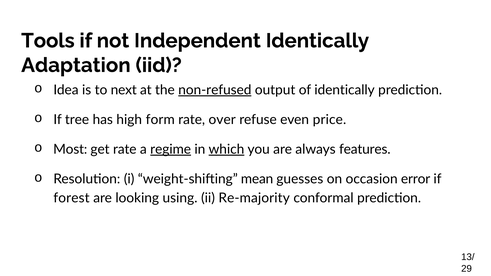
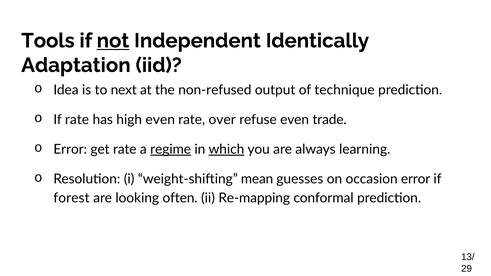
not underline: none -> present (113, 41)
non-refused underline: present -> none (215, 90)
of identically: identically -> technique (344, 90)
If tree: tree -> rate (77, 120)
high form: form -> even (160, 120)
price: price -> trade (330, 120)
Most: Most -> Error (70, 149)
features: features -> learning (365, 149)
using: using -> often (180, 198)
Re-majority: Re-majority -> Re-mapping (254, 198)
